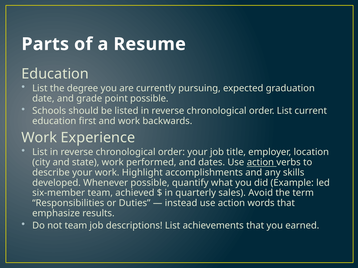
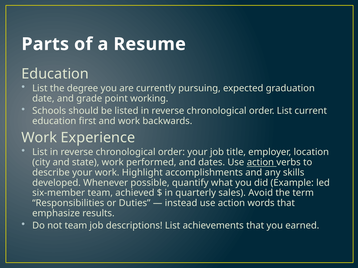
point possible: possible -> working (149, 99)
